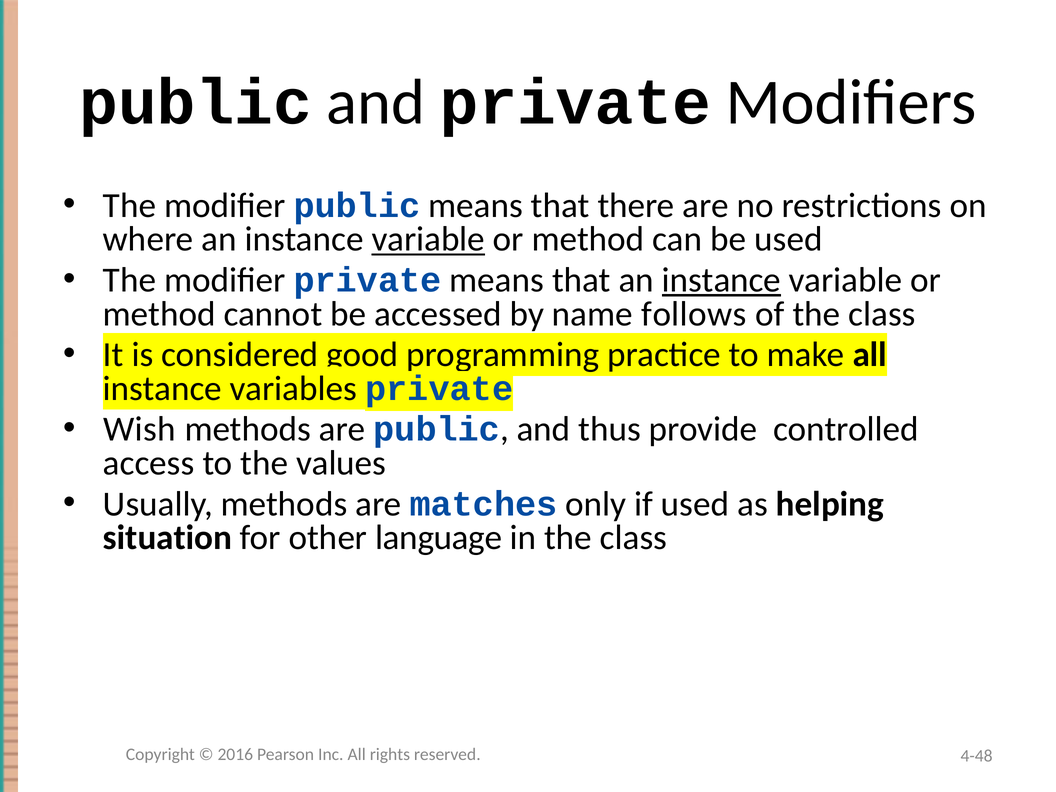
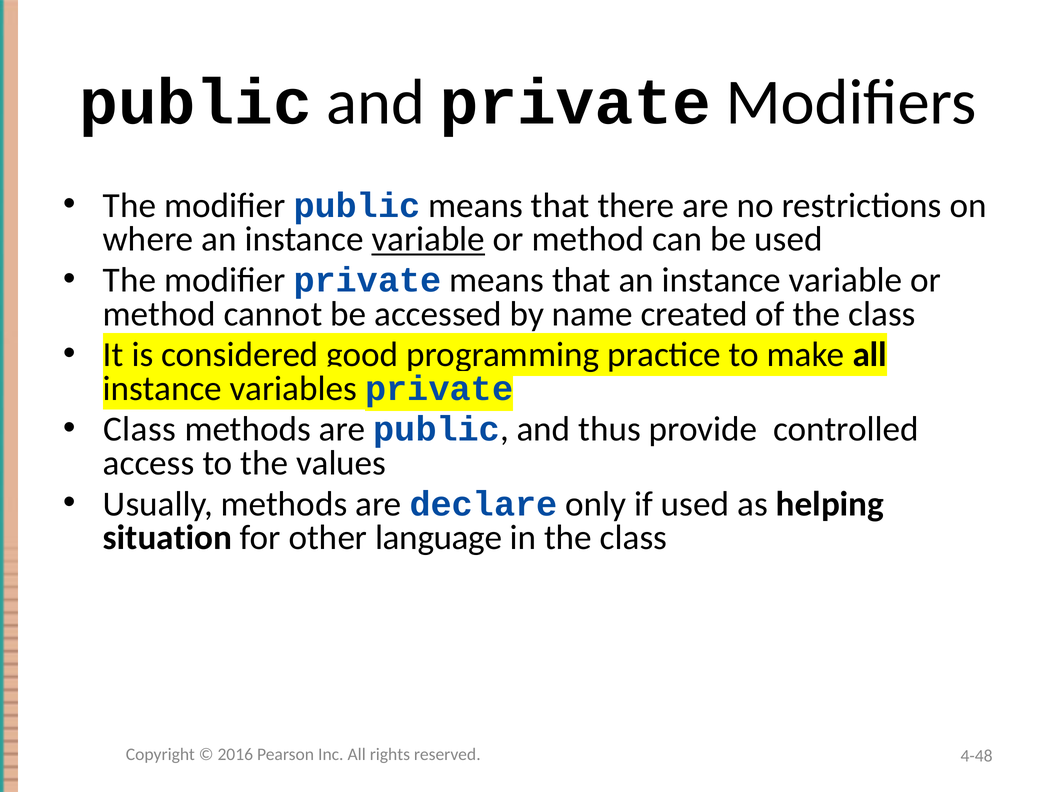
instance underline: present -> none (721, 280)
follows: follows -> created (694, 314)
Wish: Wish -> Class (140, 429)
matches: matches -> declare (484, 504)
